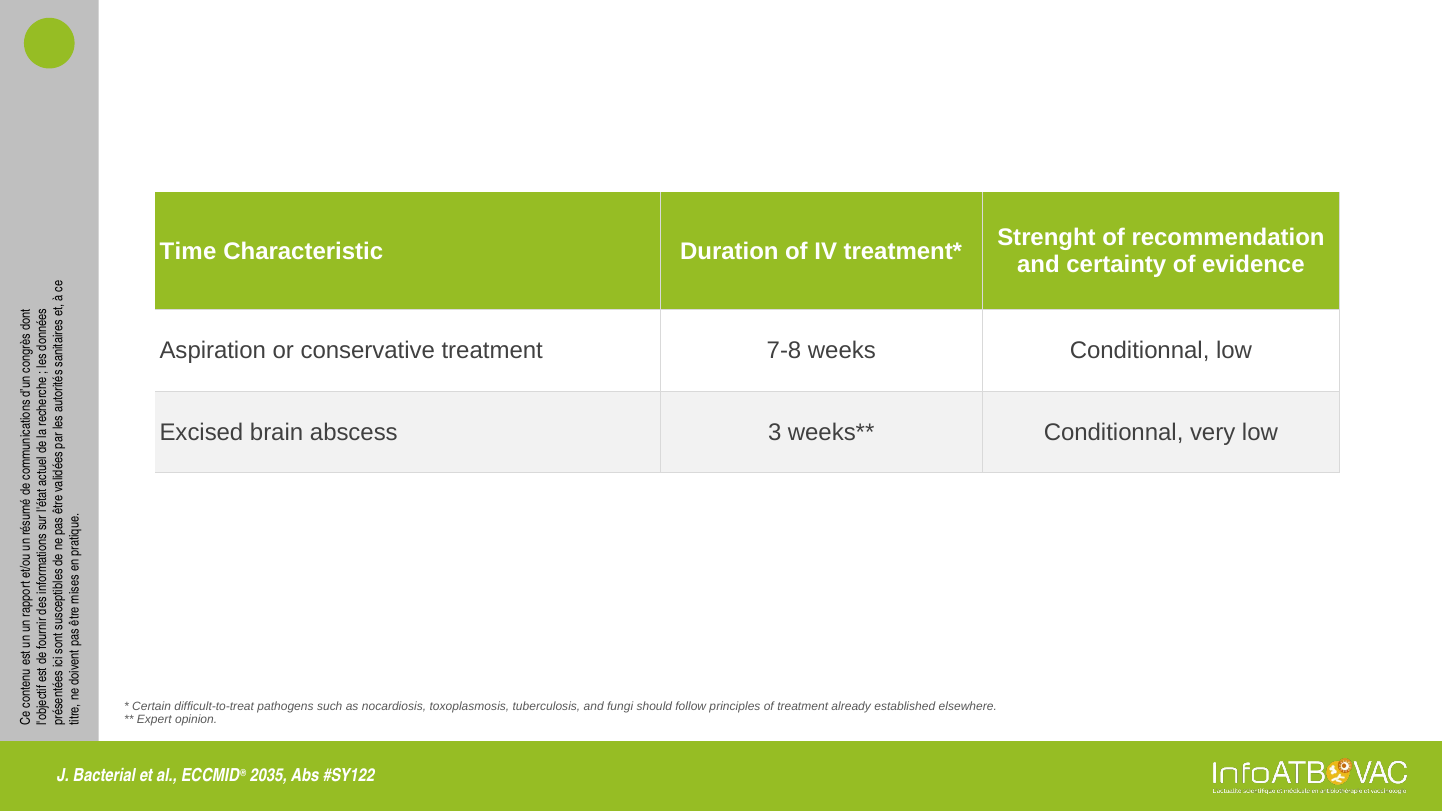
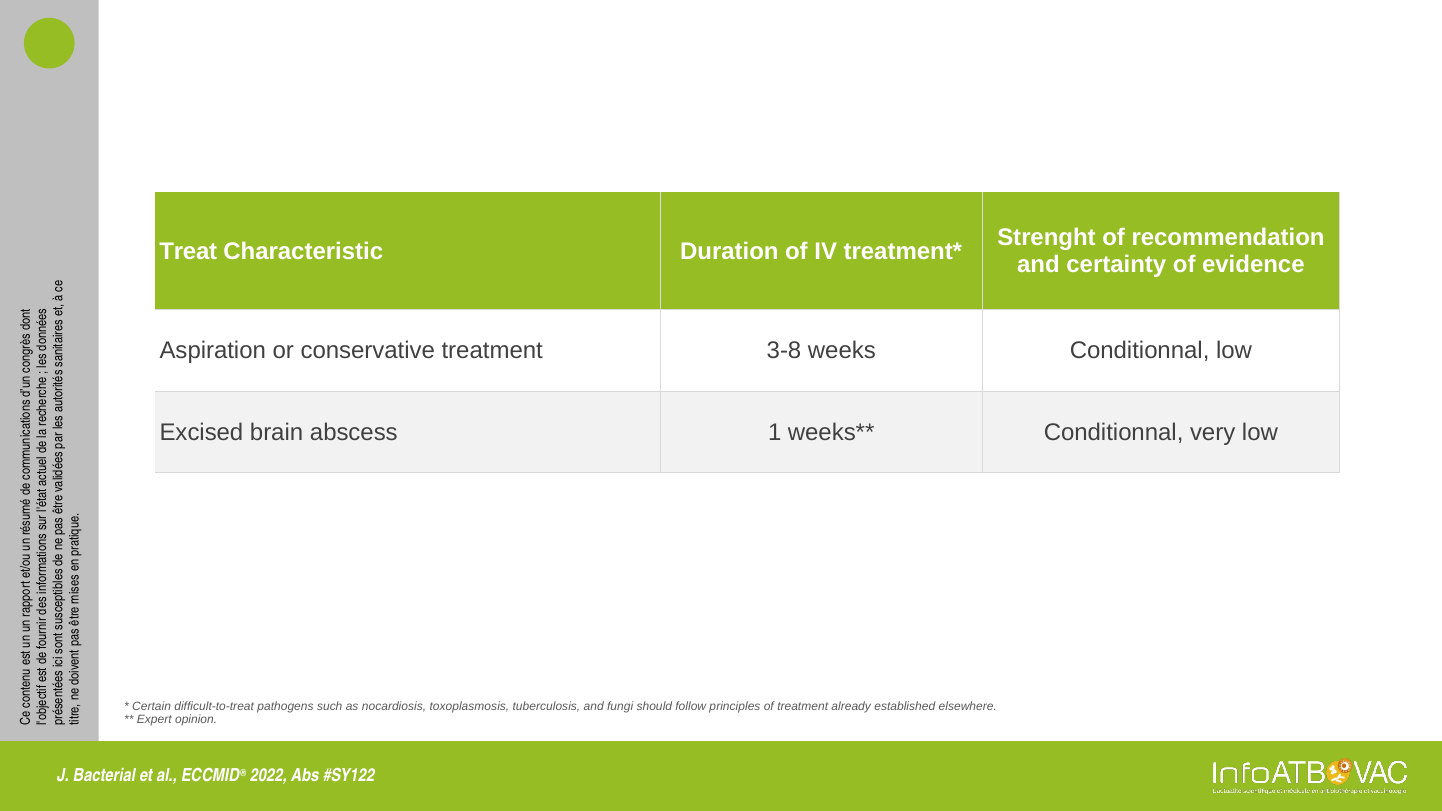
Time: Time -> Treat (188, 251)
7-8: 7-8 -> 3-8 (784, 351)
3: 3 -> 1 (775, 433)
2035: 2035 -> 2022 (269, 776)
